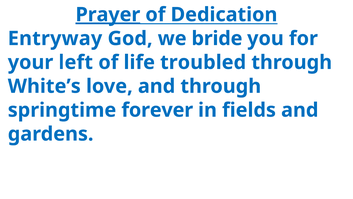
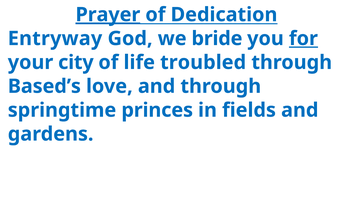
for underline: none -> present (303, 38)
left: left -> city (76, 62)
White’s: White’s -> Based’s (44, 86)
forever: forever -> princes (157, 110)
